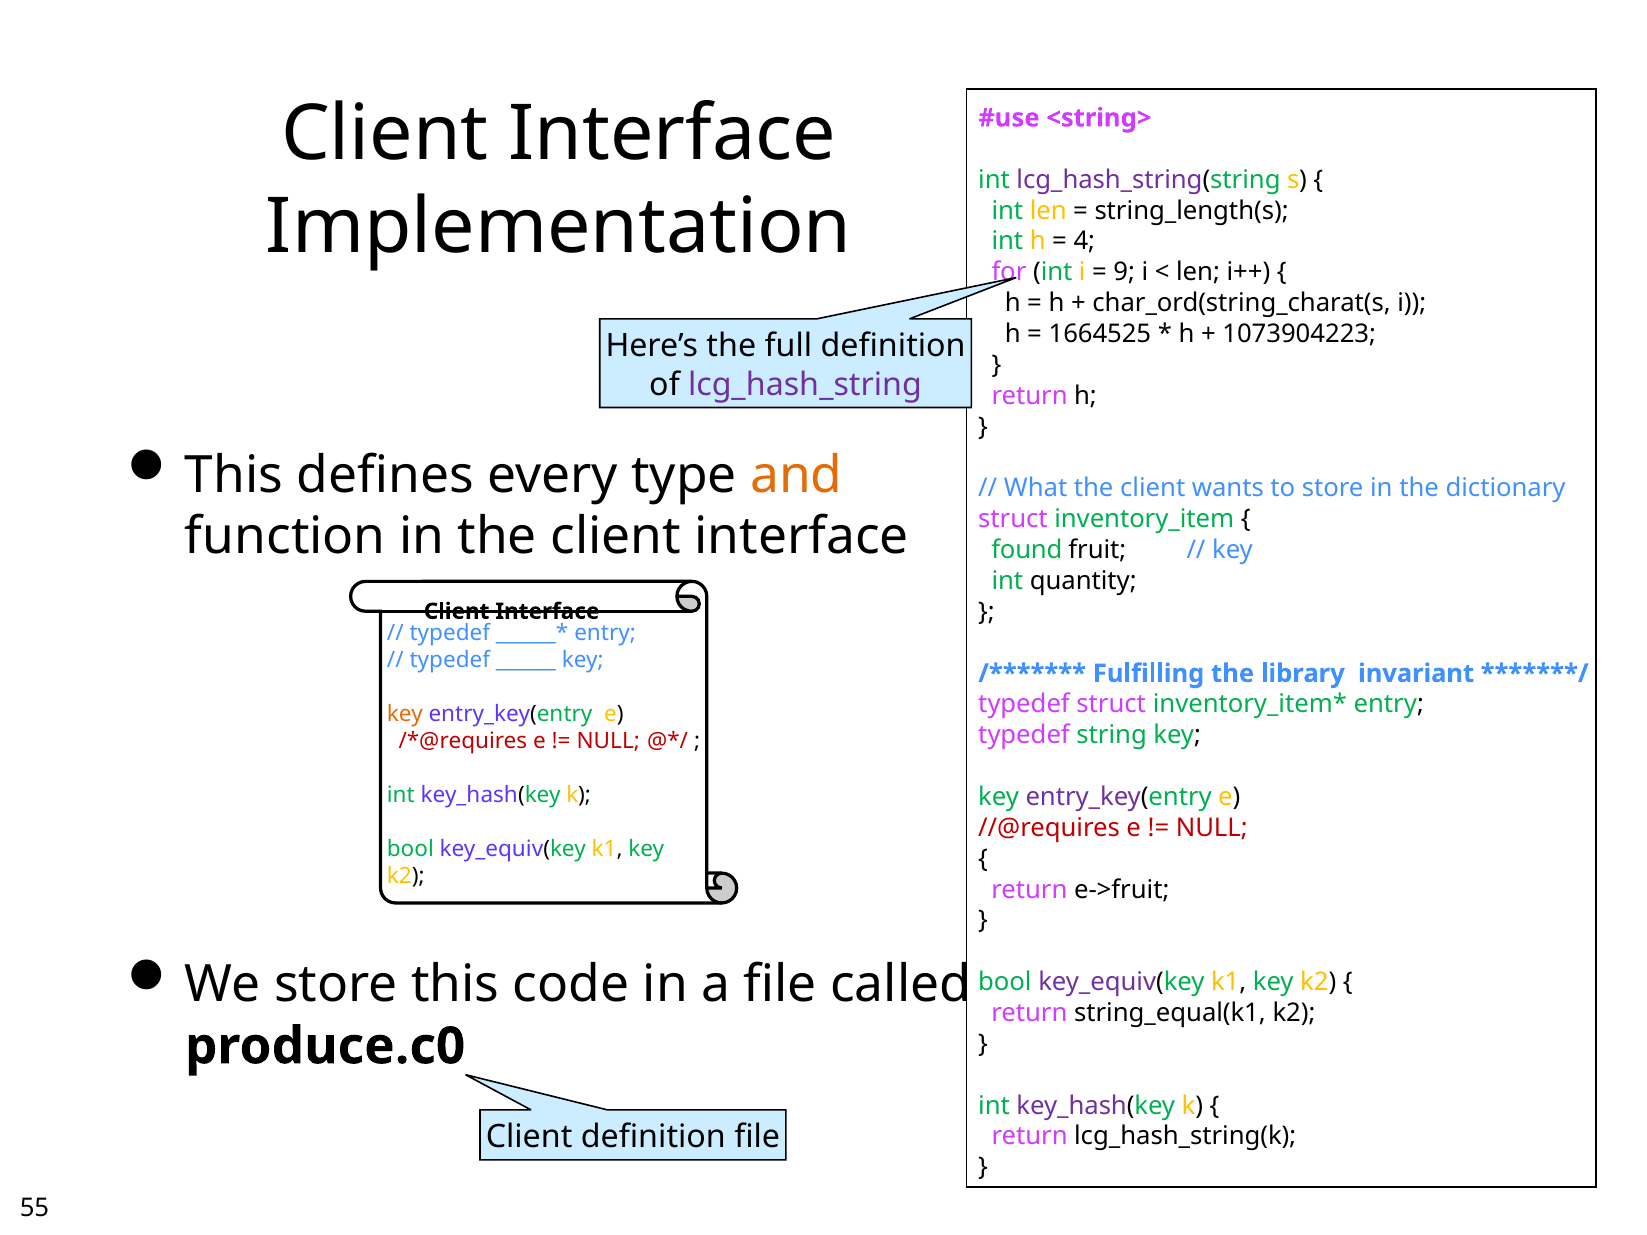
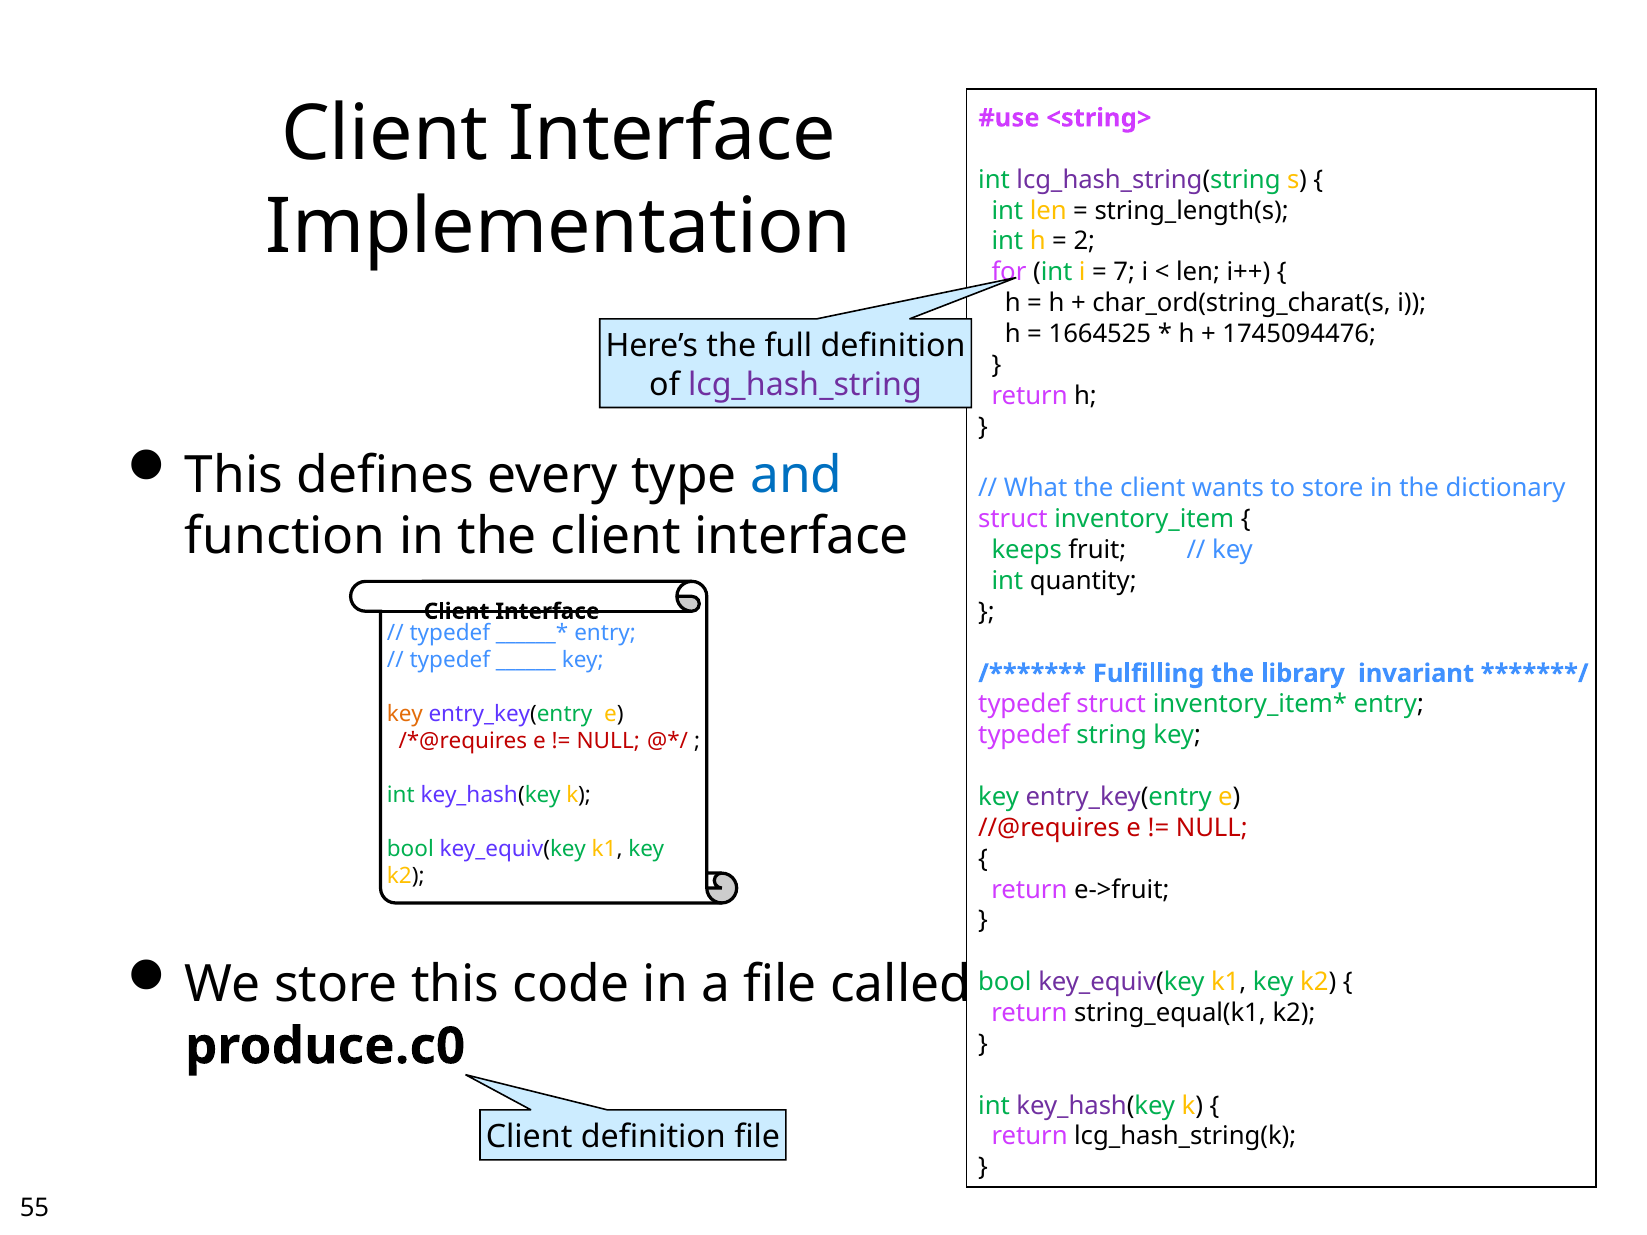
4: 4 -> 2 (1084, 242)
9: 9 -> 7 (1124, 272)
1073904223: 1073904223 -> 1745094476 (1299, 334)
and colour: orange -> blue (796, 475)
found: found -> keeps (1027, 550)
